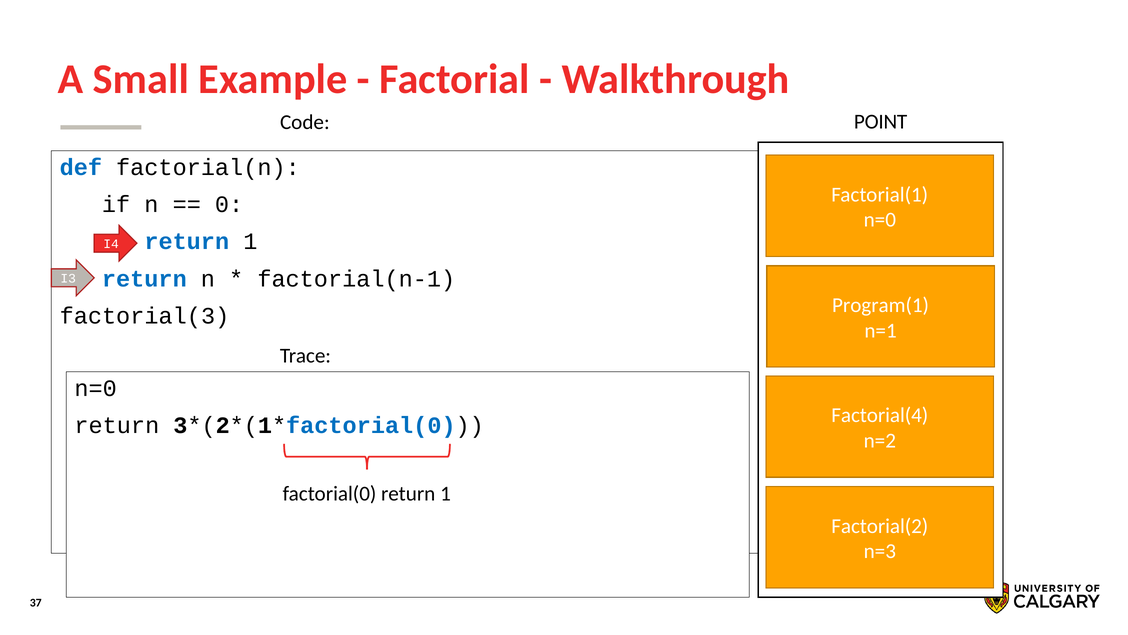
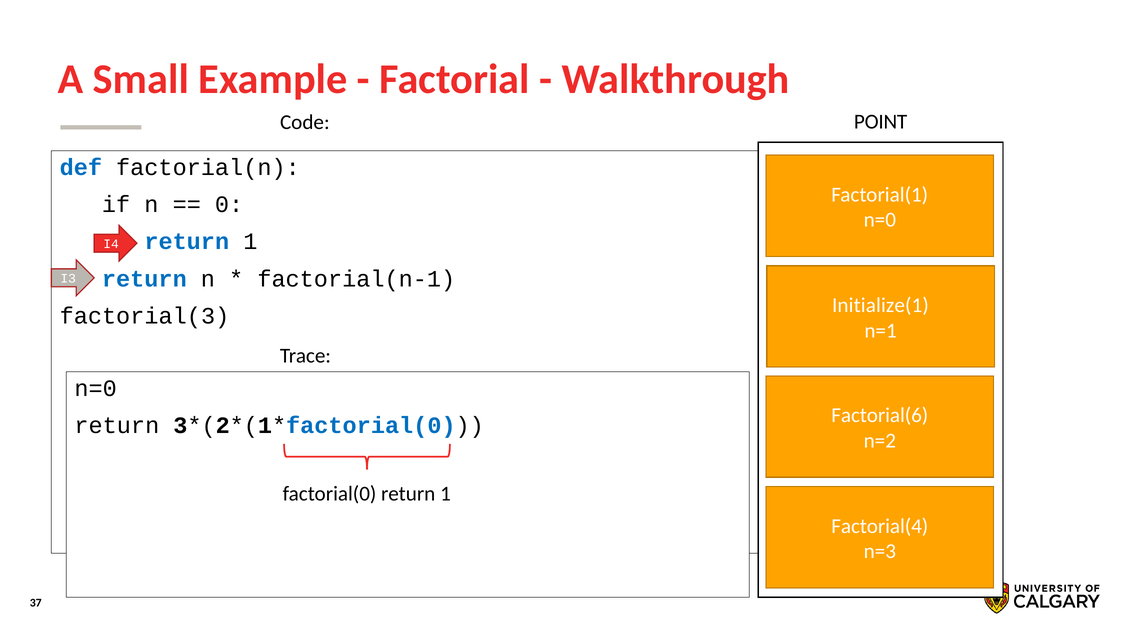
Program(1: Program(1 -> Initialize(1 (880, 305)
Factorial(4: Factorial(4 -> Factorial(6 (880, 415)
Factorial(2: Factorial(2 -> Factorial(4 (880, 526)
